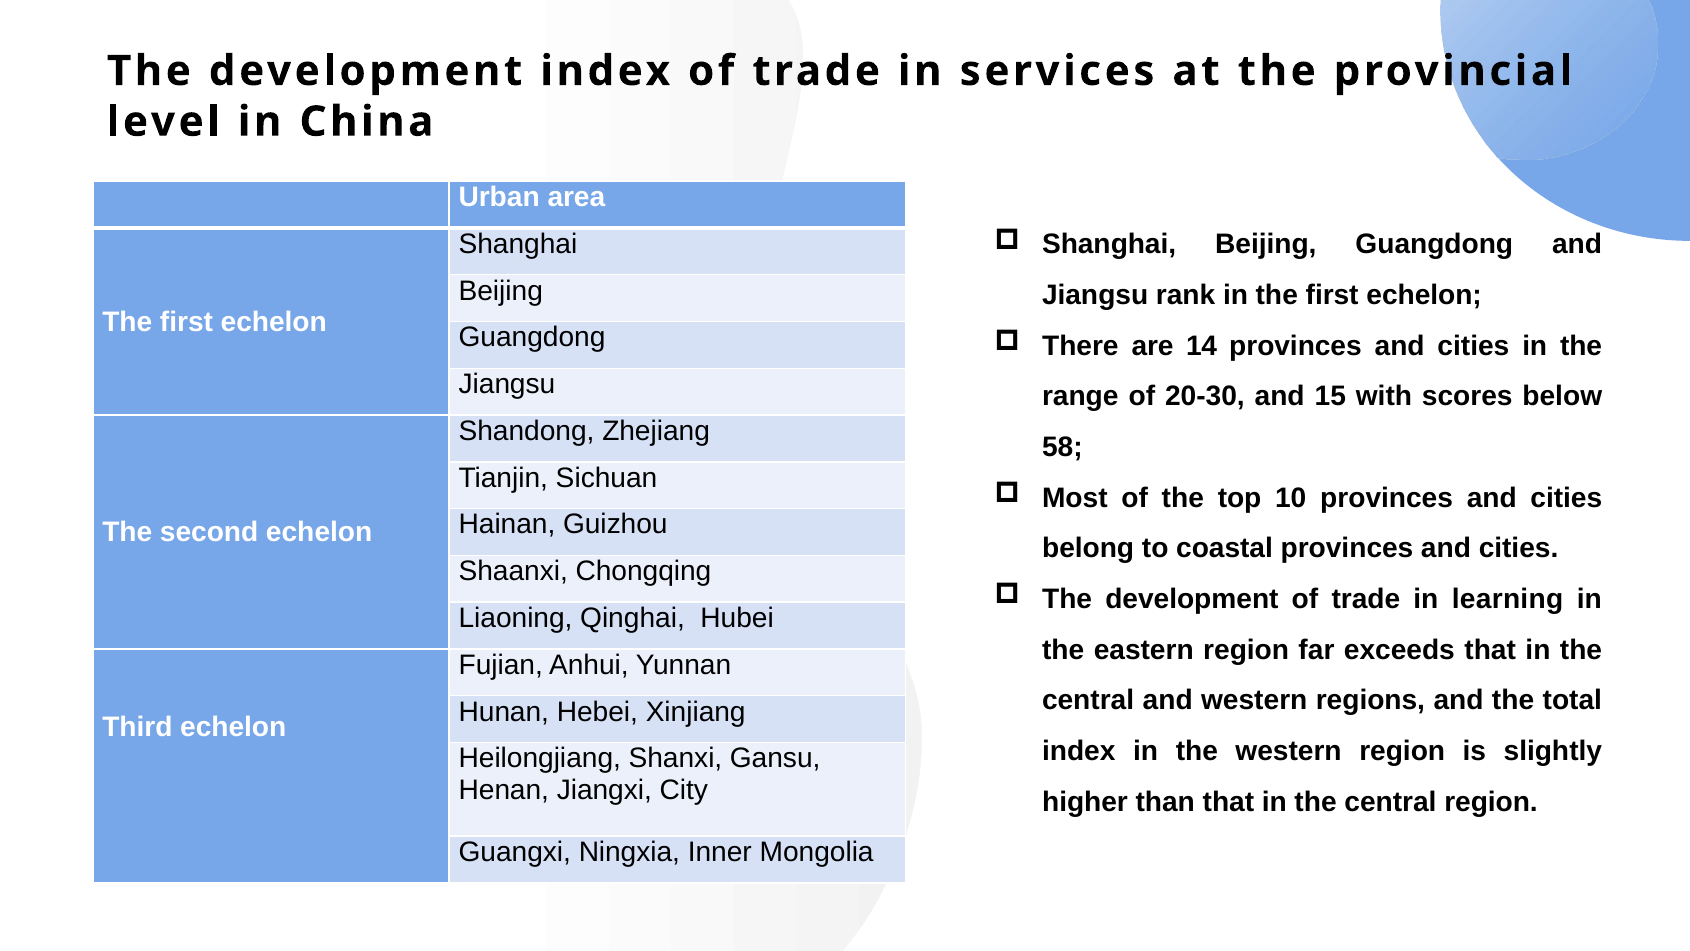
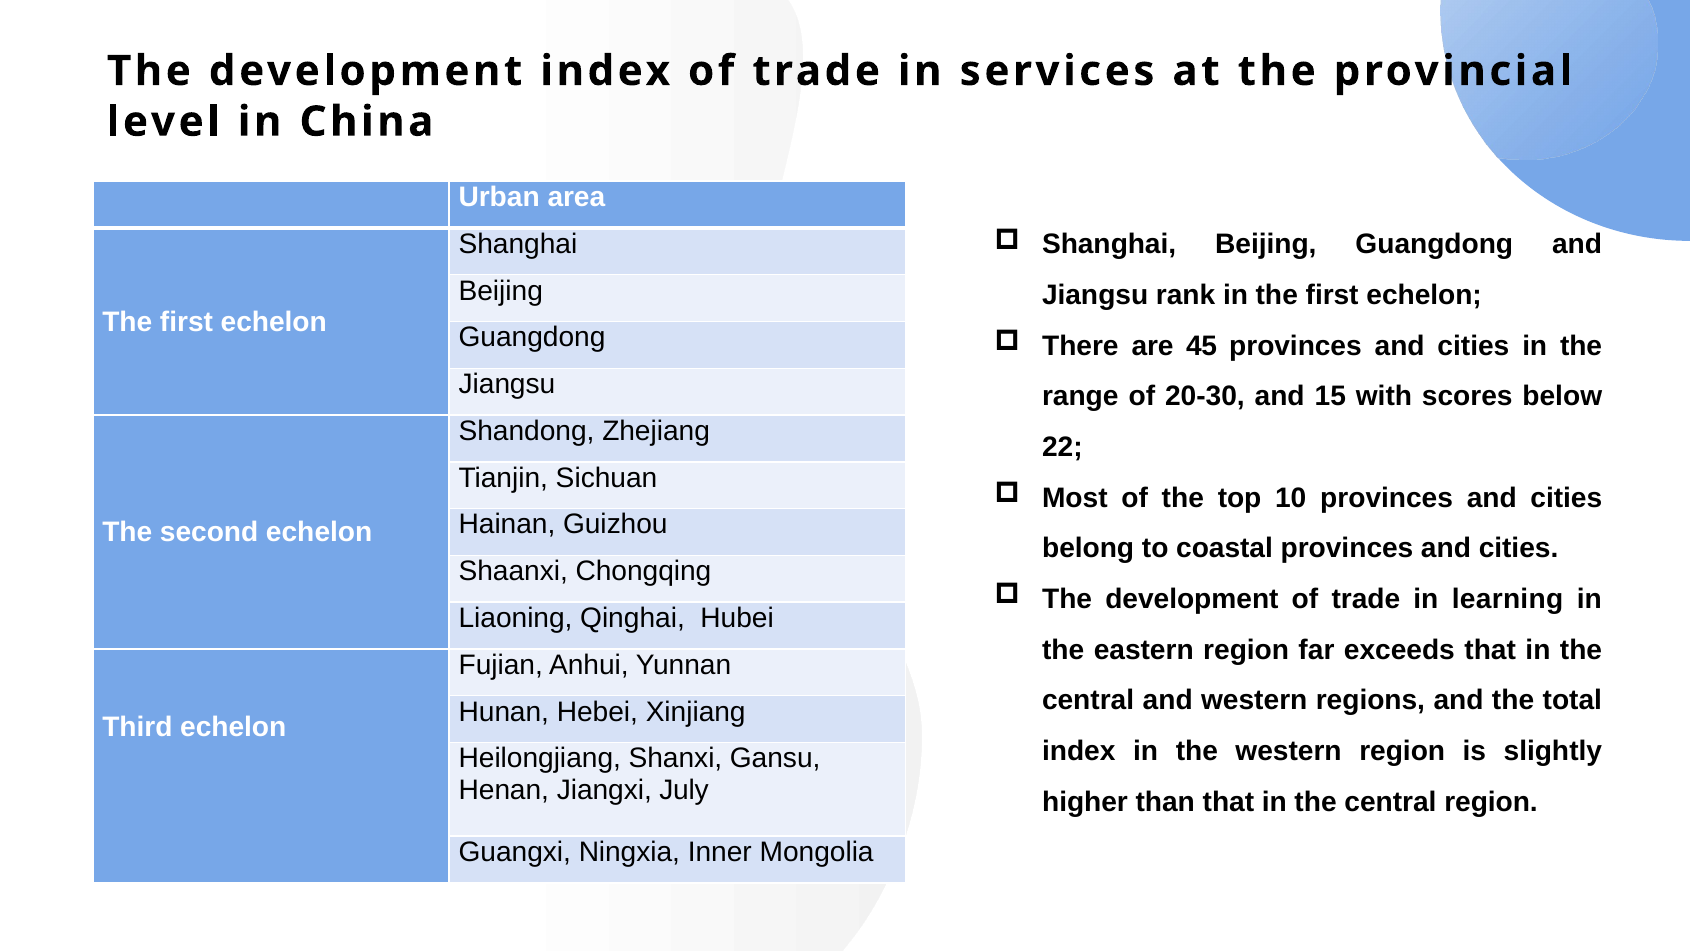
14: 14 -> 45 (1202, 346)
58: 58 -> 22 (1062, 447)
City: City -> July (684, 790)
